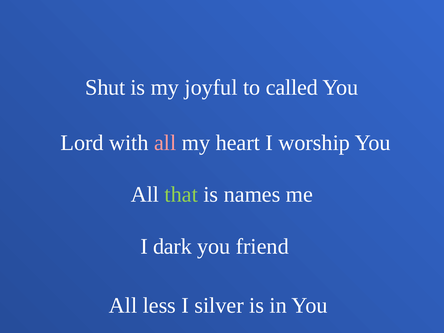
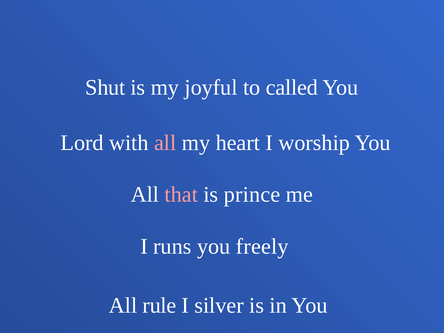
that colour: light green -> pink (181, 195)
names: names -> prince (252, 195)
dark: dark -> runs (172, 246)
friend: friend -> freely (262, 246)
less: less -> rule (159, 306)
